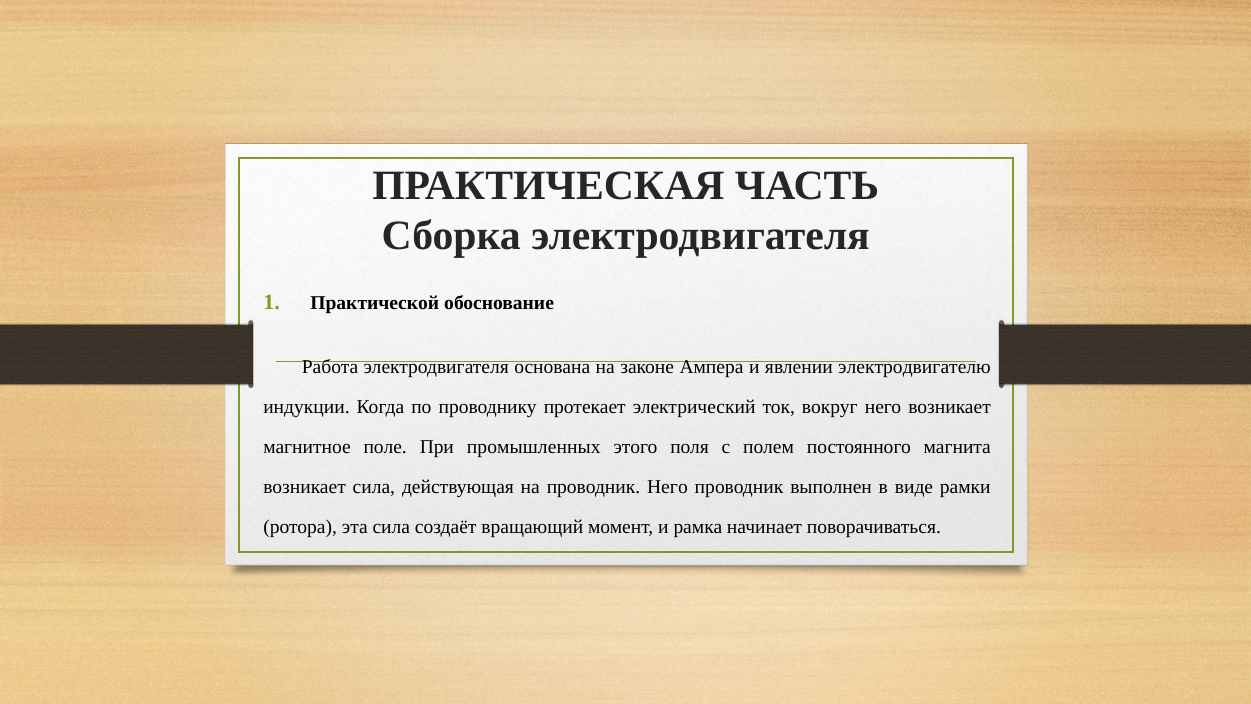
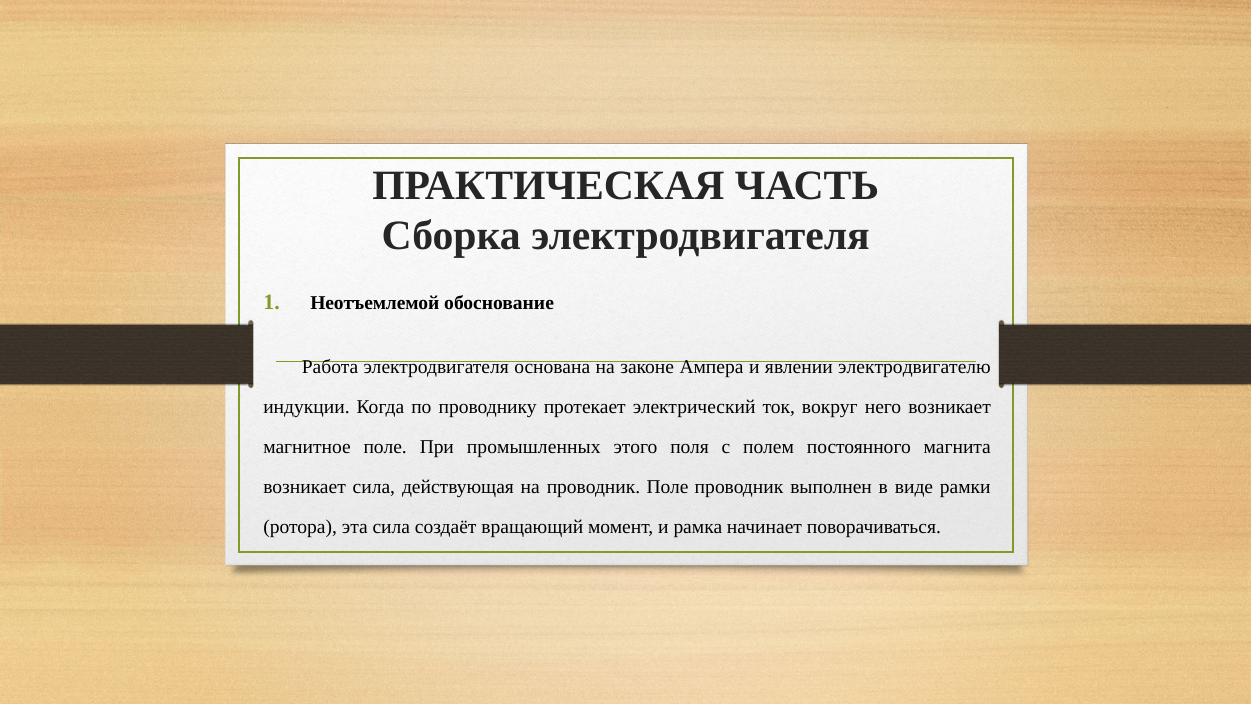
Практической: Практической -> Неотъемлемой (375, 303)
проводник Него: Него -> Поле (668, 487)
